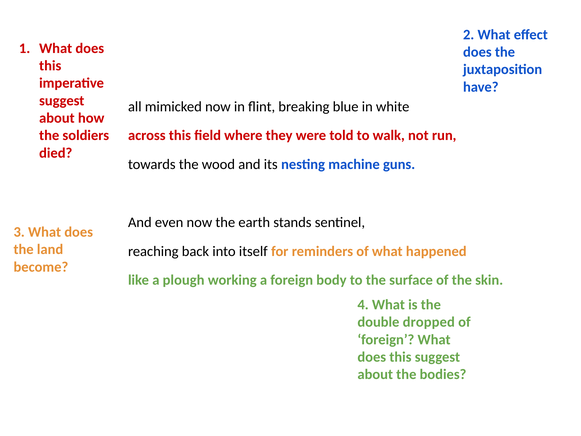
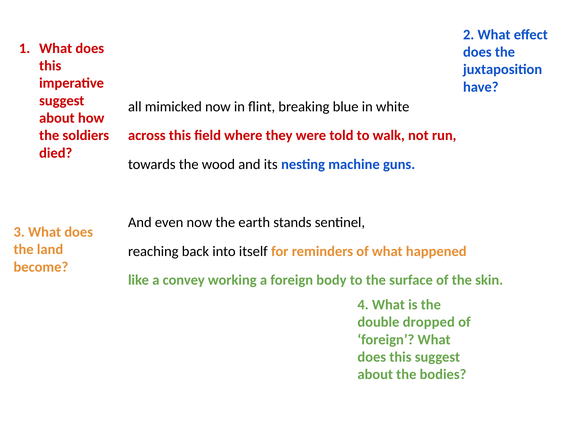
plough: plough -> convey (184, 280)
